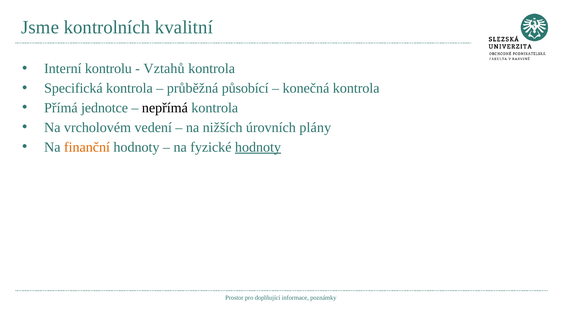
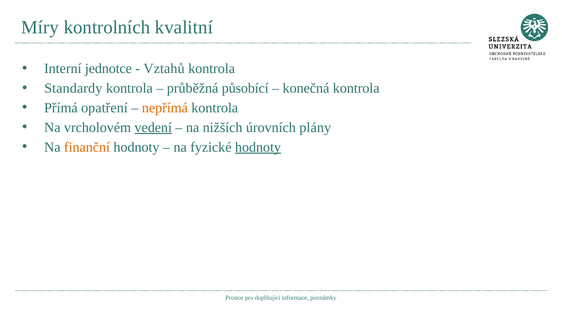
Jsme: Jsme -> Míry (40, 27)
kontrolu: kontrolu -> jednotce (108, 68)
Specifická: Specifická -> Standardy (73, 88)
jednotce: jednotce -> opatření (104, 108)
nepřímá colour: black -> orange (165, 108)
vedení underline: none -> present (153, 127)
